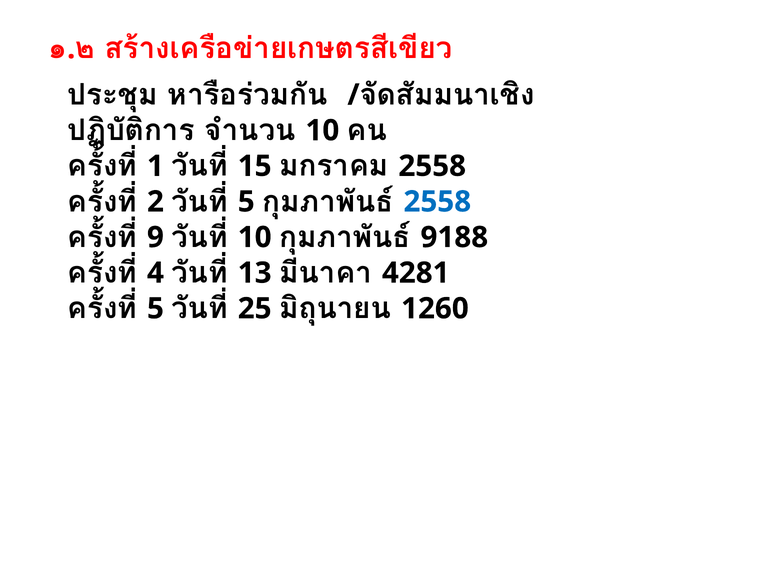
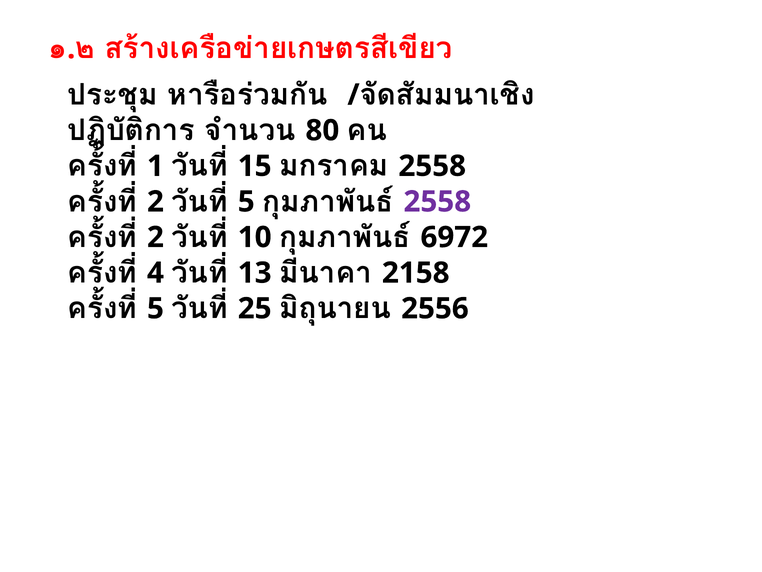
10: 10 -> 80 (322, 130)
2558 colour: blue -> purple (437, 202)
9: 9 -> 2 (155, 237)
9188: 9188 -> 6972 (454, 237)
4281: 4281 -> 2158 (416, 273)
1260: 1260 -> 2556 (435, 308)
